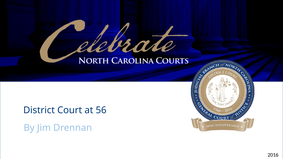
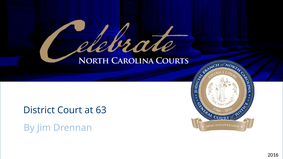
56: 56 -> 63 (101, 110)
